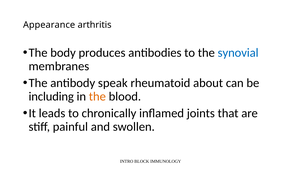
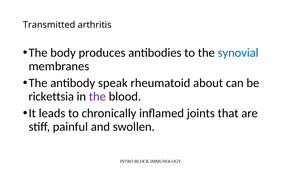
Appearance: Appearance -> Transmitted (49, 25)
including: including -> rickettsia (51, 97)
the colour: orange -> purple (97, 97)
